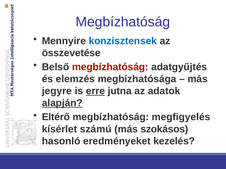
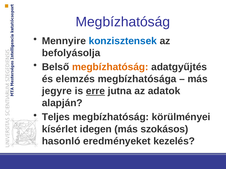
összevetése: összevetése -> befolyásolja (71, 53)
megbízhatóság colour: red -> orange (110, 67)
alapján underline: present -> none (62, 103)
Eltérő: Eltérő -> Teljes (56, 117)
megfigyelés: megfigyelés -> körülményei (181, 117)
számú: számú -> idegen (96, 129)
